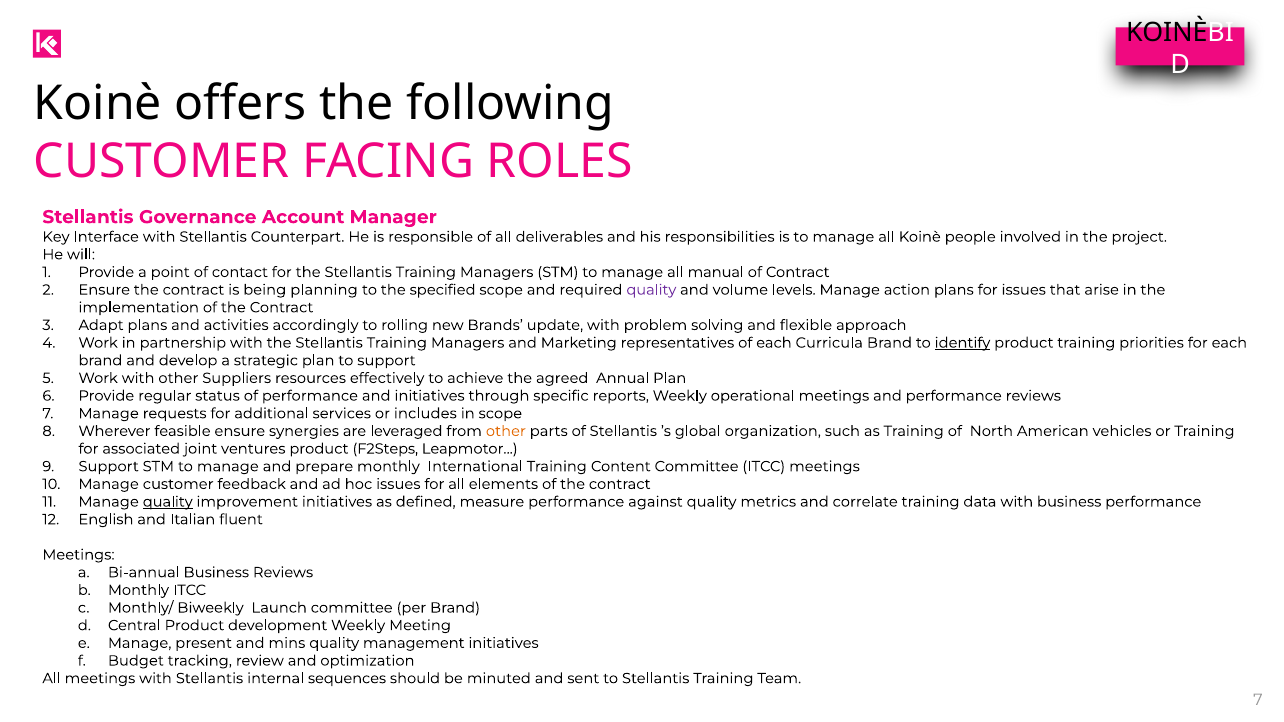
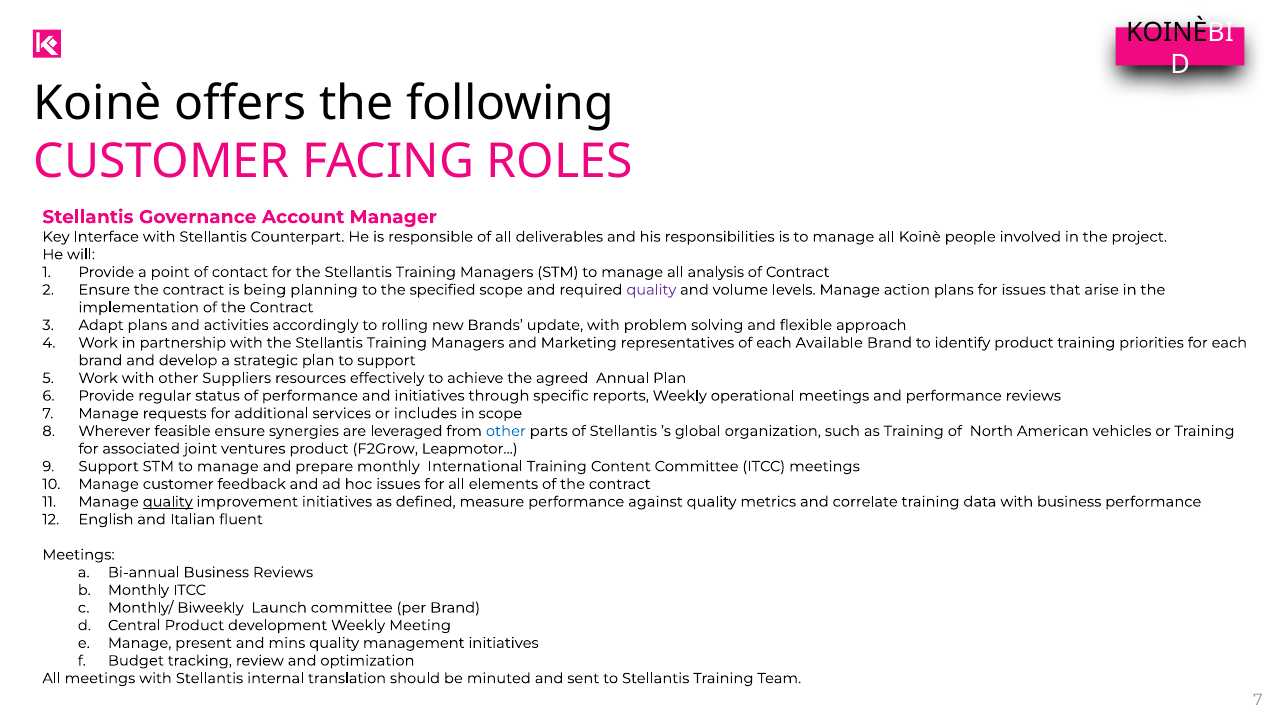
manual: manual -> analysis (716, 272)
Curricula: Curricula -> Available (829, 343)
identify underline: present -> none (962, 343)
other colour: orange -> blue (506, 431)
F2Steps: F2Steps -> F2Grow (385, 449)
sequences: sequences -> translation (347, 679)
